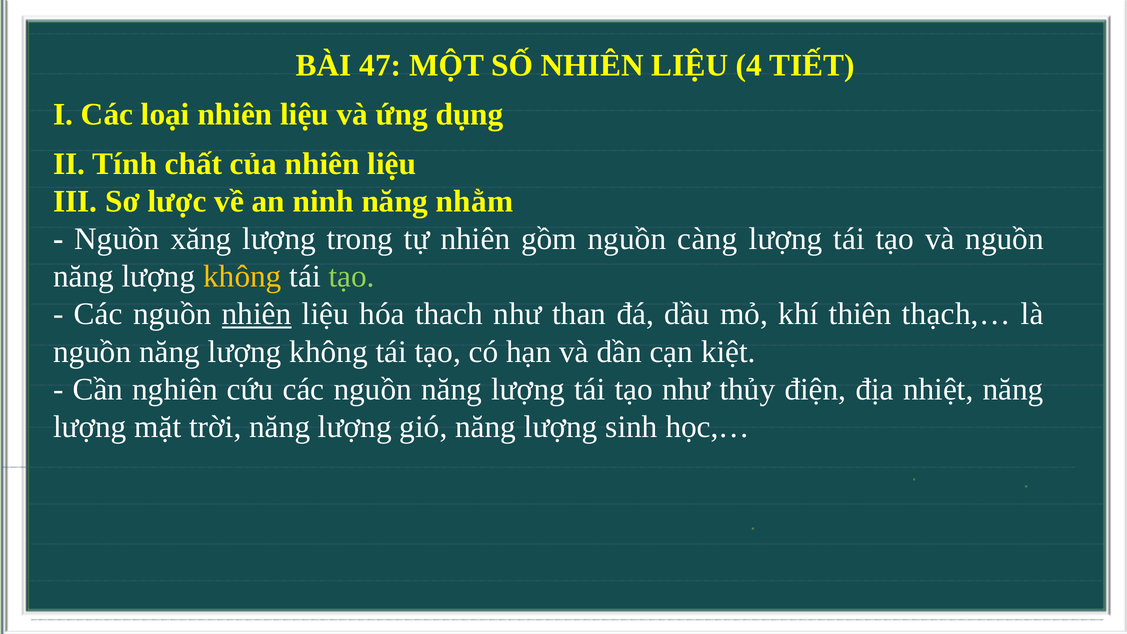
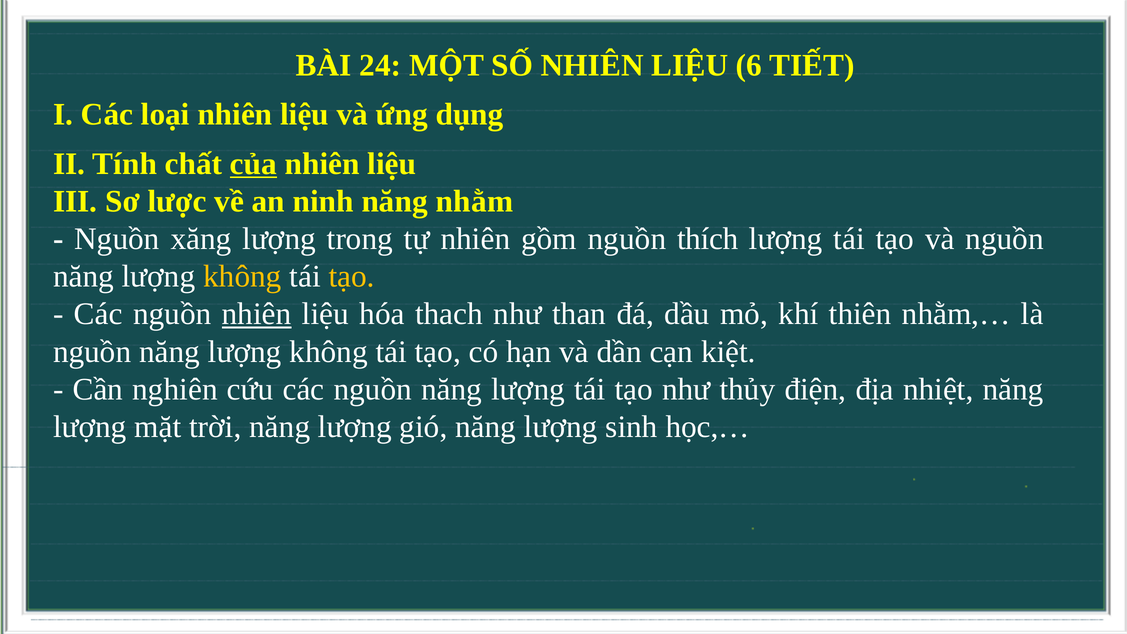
47: 47 -> 24 (380, 65)
4: 4 -> 6 (749, 65)
của underline: none -> present (253, 164)
càng: càng -> thích (708, 239)
tạo colour: light green -> yellow (352, 277)
thạch,…: thạch,… -> nhằm,… (956, 314)
